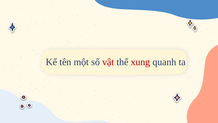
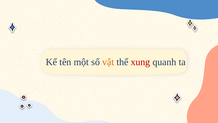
vật colour: red -> orange (108, 62)
